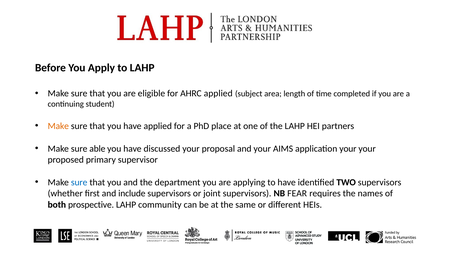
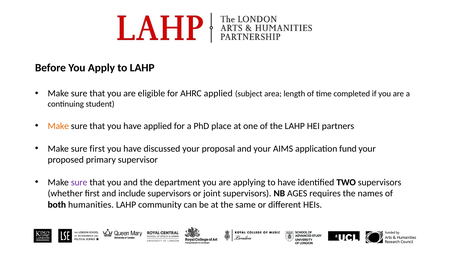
sure able: able -> first (97, 149)
application your: your -> fund (348, 149)
sure colour: blue -> purple (79, 182)
FEAR: FEAR -> AGES (297, 194)
prospective: prospective -> humanities (91, 205)
